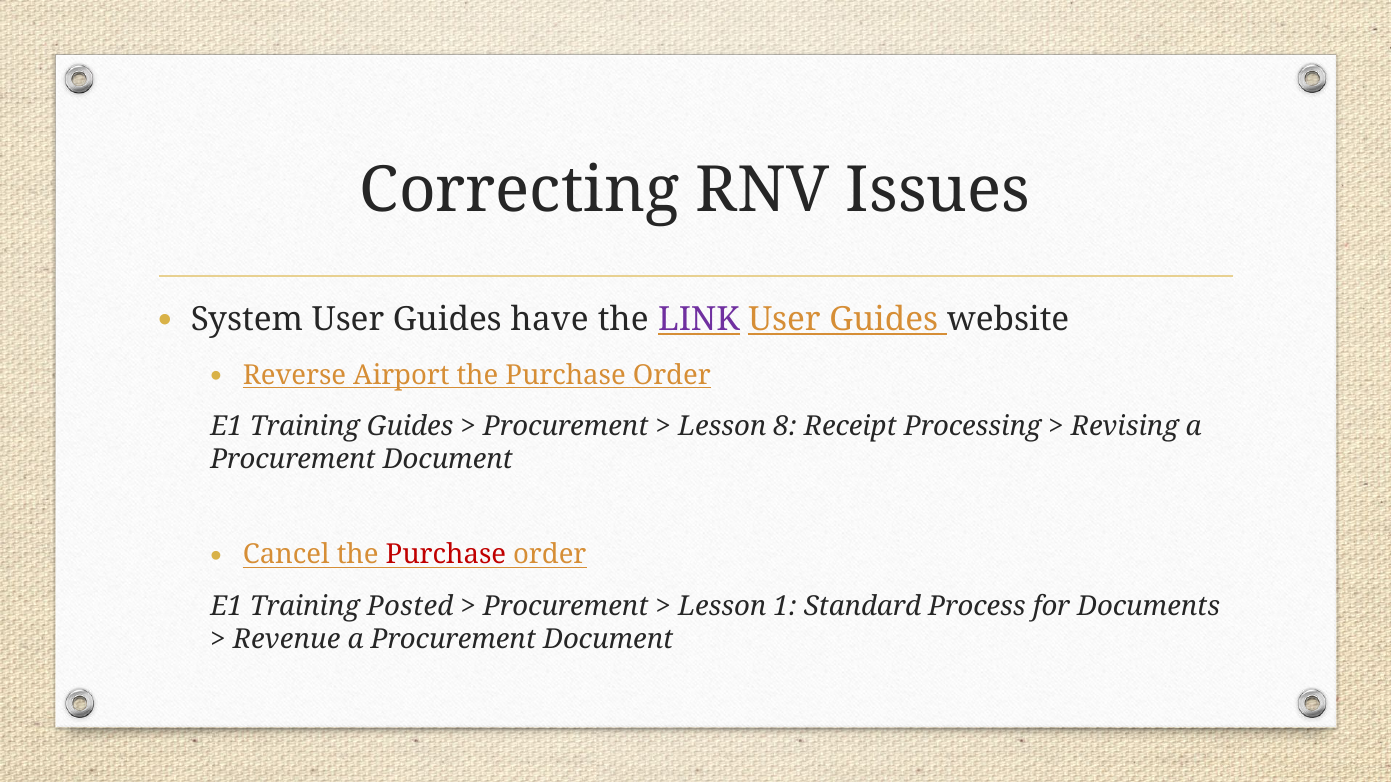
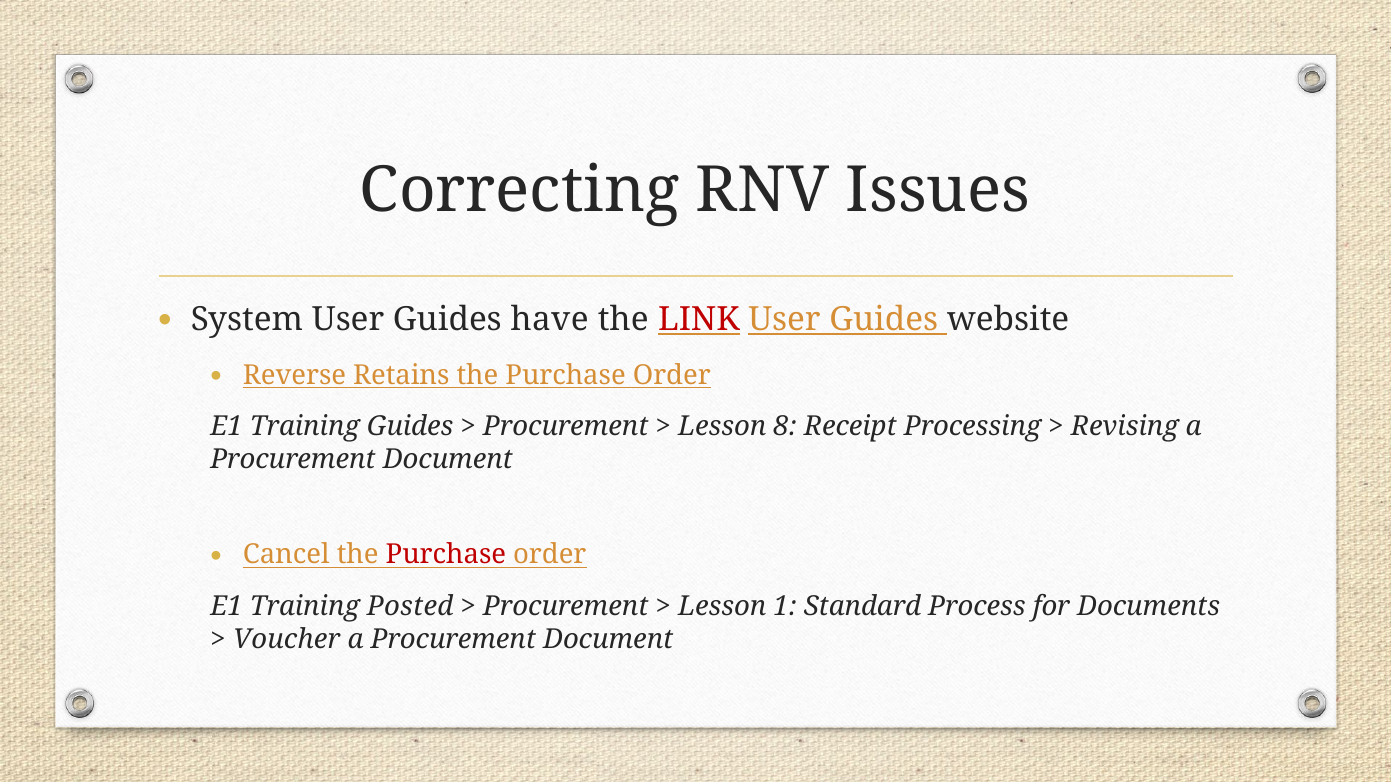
LINK colour: purple -> red (699, 319)
Airport: Airport -> Retains (401, 375)
Revenue: Revenue -> Voucher (287, 640)
